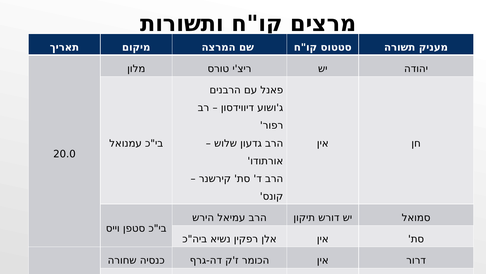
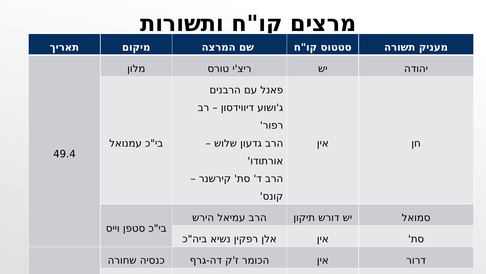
20.0: 20.0 -> 49.4 (64, 154)
